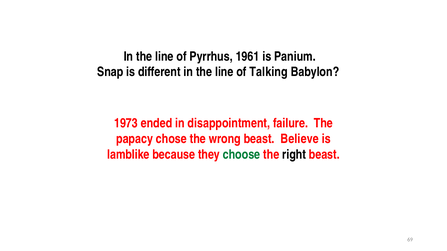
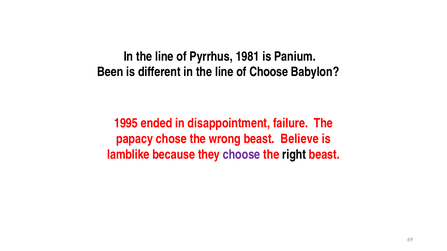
1961: 1961 -> 1981 (248, 57)
Snap: Snap -> Been (110, 72)
of Talking: Talking -> Choose (269, 72)
1973: 1973 -> 1995 (126, 123)
choose colour: green -> purple (242, 155)
